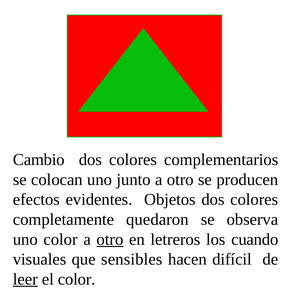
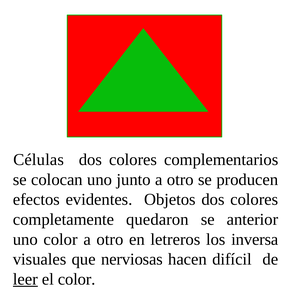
Cambio: Cambio -> Células (39, 160)
observa: observa -> anterior (252, 219)
otro underline: present -> none (110, 239)
cuando: cuando -> inversa (255, 239)
sensibles: sensibles -> nerviosas (132, 259)
